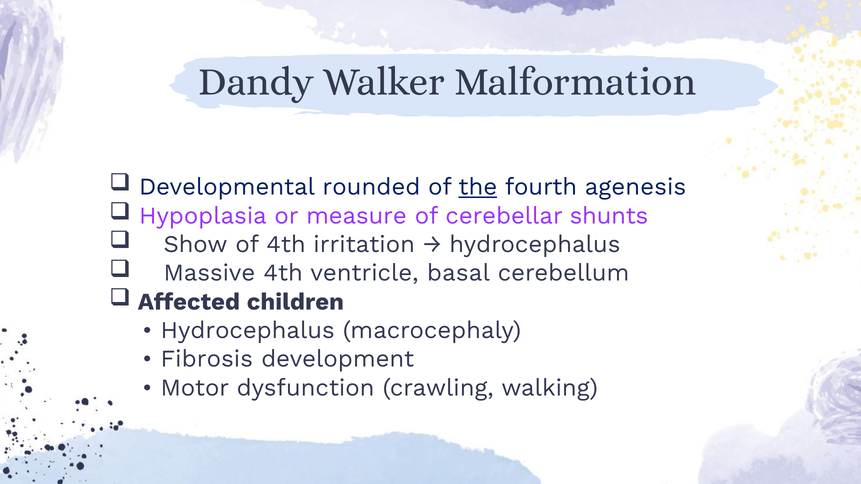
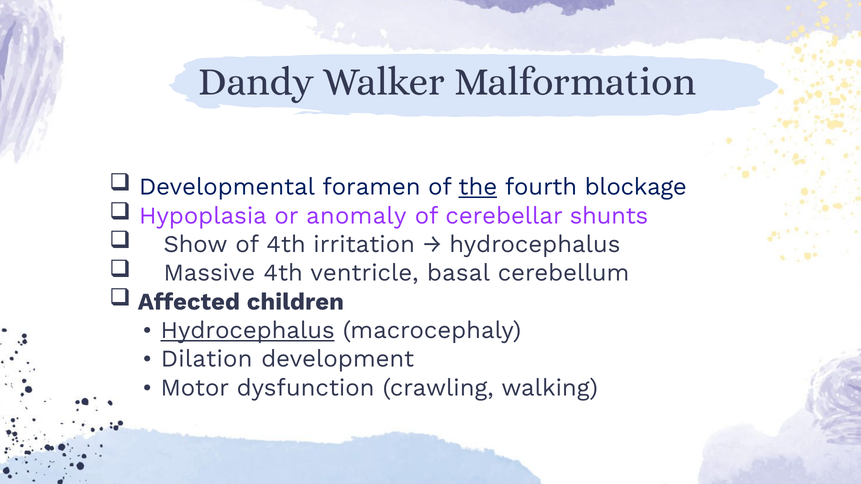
rounded: rounded -> foramen (372, 187)
agenesis: agenesis -> blockage (636, 187)
measure: measure -> anomaly (356, 216)
Hydrocephalus underline: none -> present (248, 331)
Fibrosis: Fibrosis -> Dilation (207, 359)
